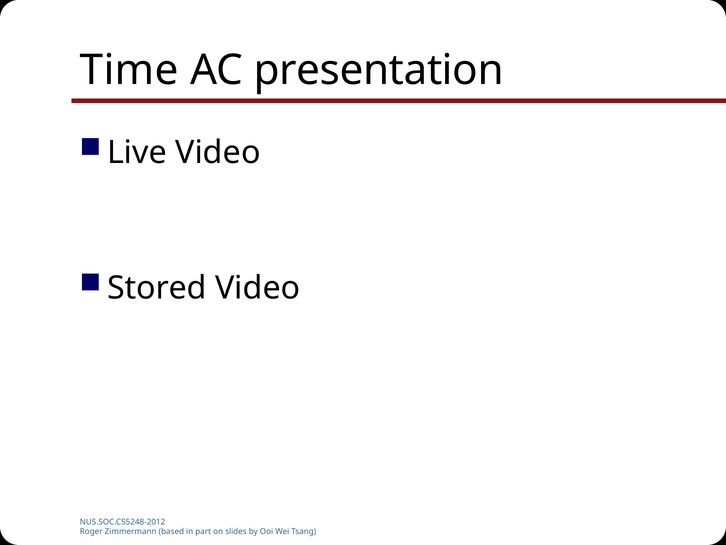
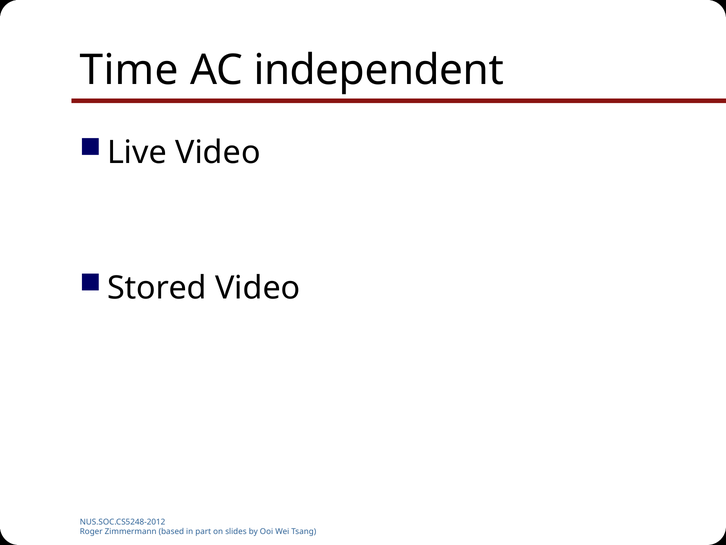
presentation: presentation -> independent (379, 70)
